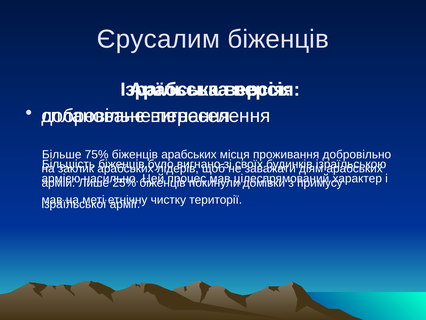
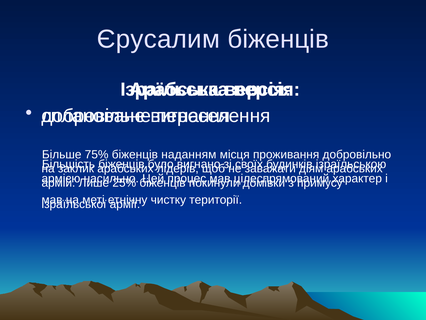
біженців арабських: арабських -> наданням (189, 154)
